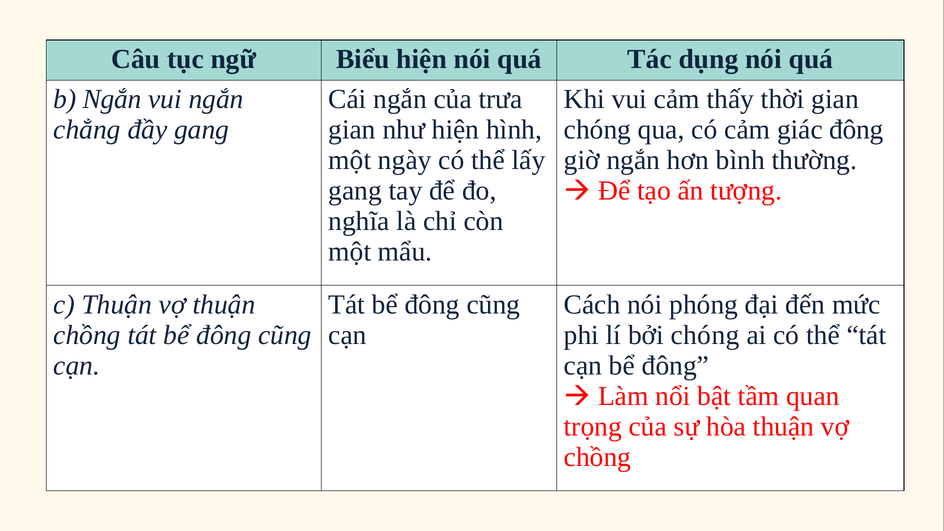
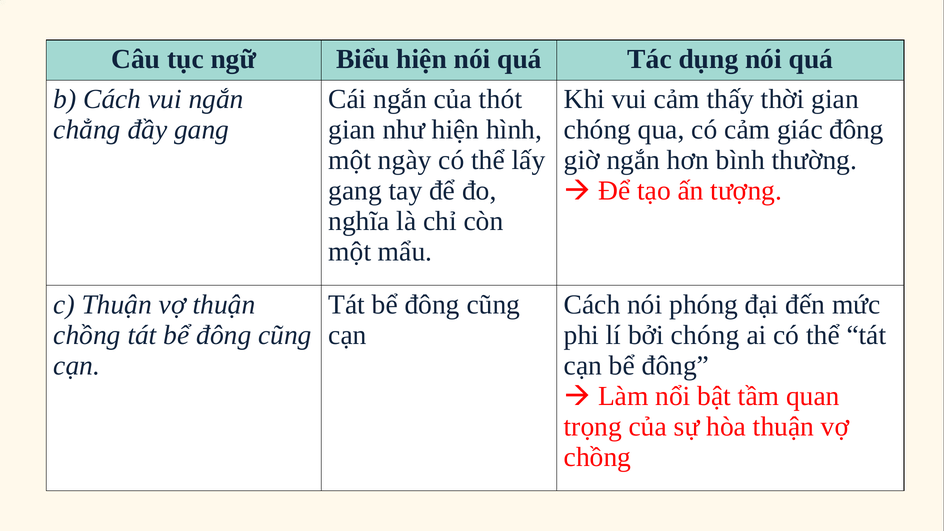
b Ngắn: Ngắn -> Cách (112, 99)
trưa: trưa -> thót (500, 99)
